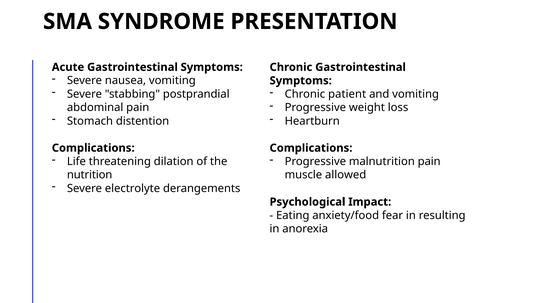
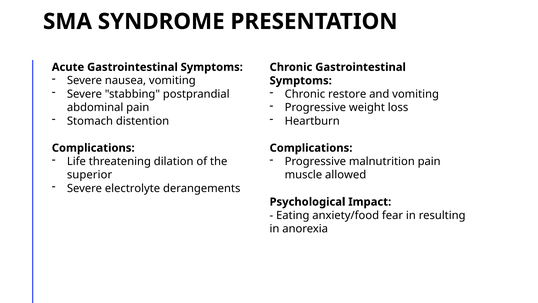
patient: patient -> restore (347, 94)
nutrition: nutrition -> superior (90, 175)
